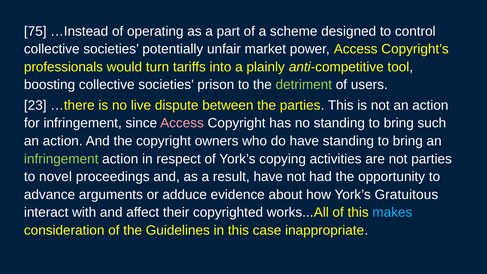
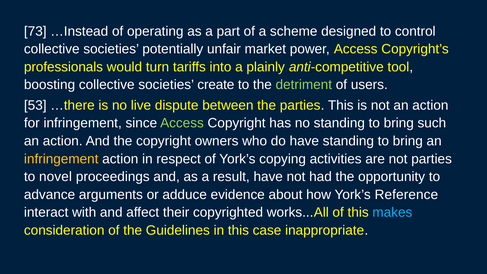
75: 75 -> 73 (35, 31)
prison: prison -> create (216, 85)
23: 23 -> 53 (35, 105)
Access colour: pink -> light green (182, 123)
infringement colour: light green -> yellow (61, 159)
Gratuitous: Gratuitous -> Reference (406, 195)
